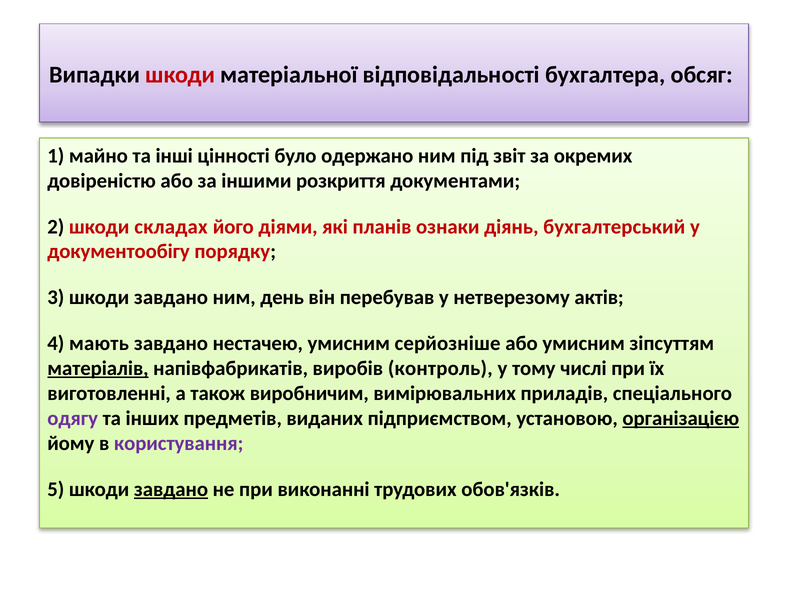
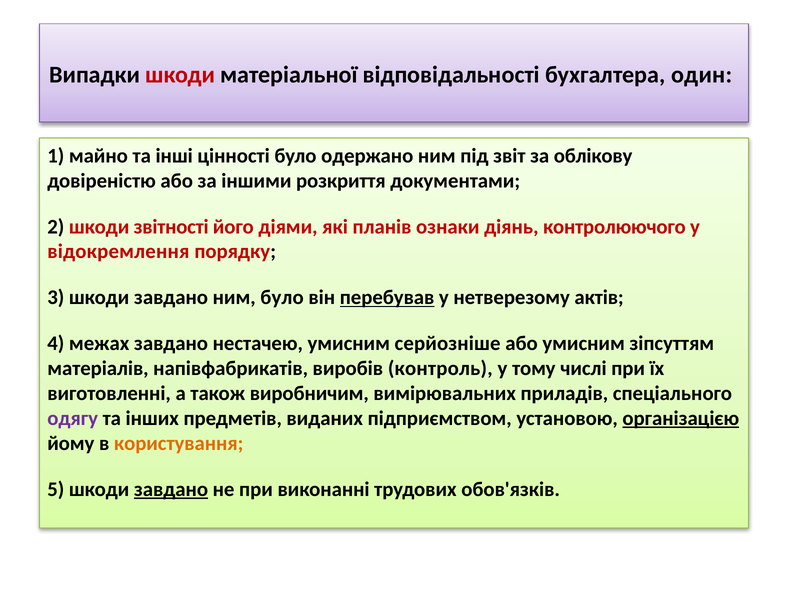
обсяг: обсяг -> один (702, 75)
окремих: окремих -> облікову (593, 156)
складах: складах -> звітності (171, 227)
бухгалтерський: бухгалтерський -> контролюючого (614, 227)
документообігу: документообігу -> відокремлення (118, 252)
ним день: день -> було (282, 298)
перебував underline: none -> present (387, 298)
мають: мають -> межах (99, 343)
матеріалів underline: present -> none (98, 368)
користування colour: purple -> orange (179, 443)
